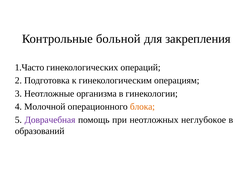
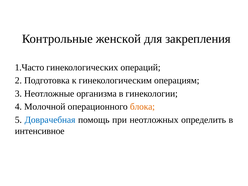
больной: больной -> женской (118, 39)
Доврачебная colour: purple -> blue (50, 120)
неглубокое: неглубокое -> определить (204, 120)
образований: образований -> интенсивное (40, 131)
